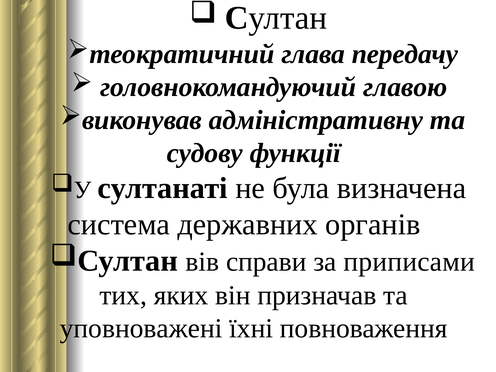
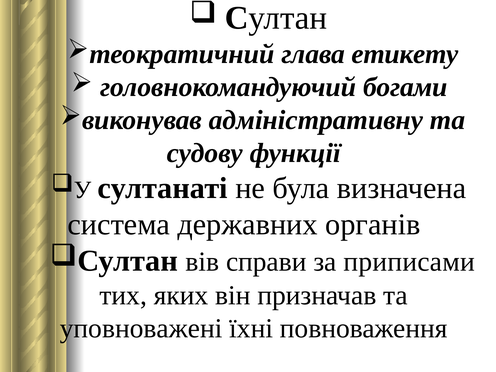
передачу: передачу -> етикету (405, 54)
главою: главою -> богами (405, 87)
